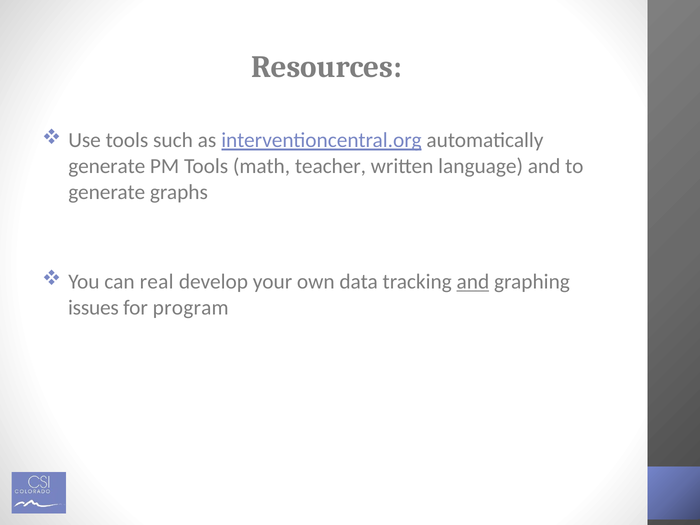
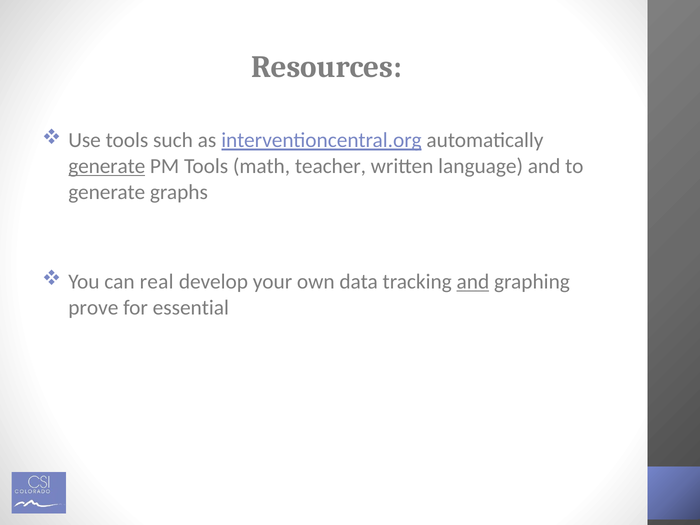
generate underline: none -> present (107, 166)
issues: issues -> prove (93, 307)
program: program -> essential (191, 307)
